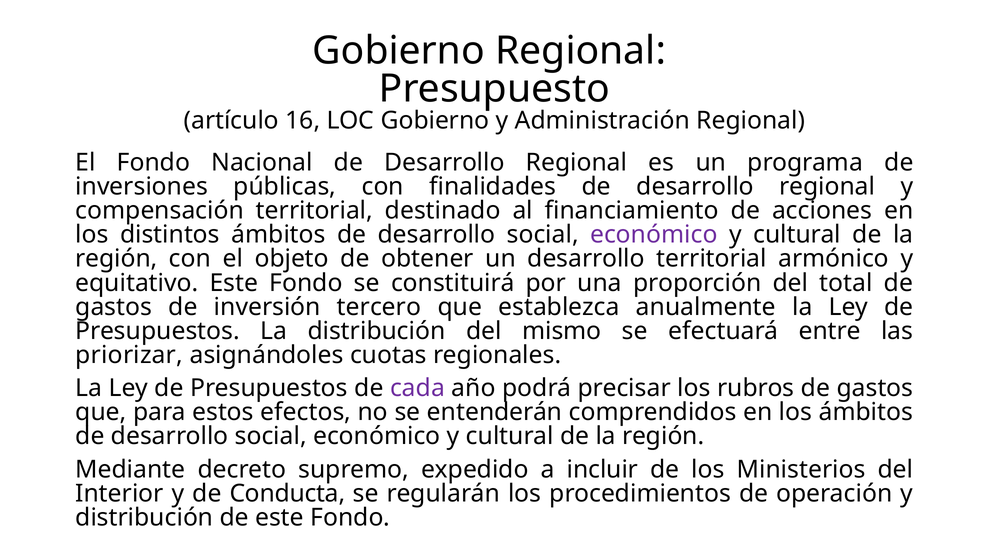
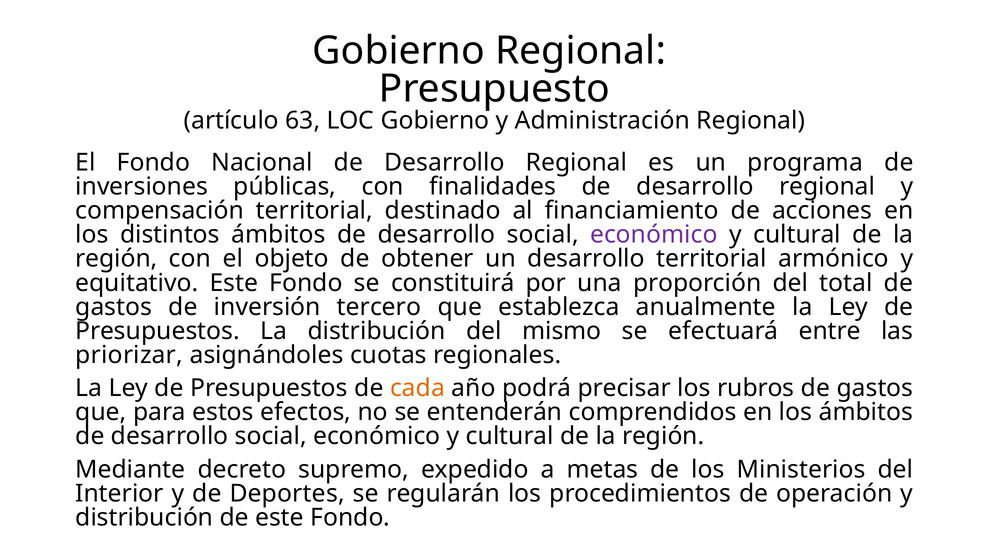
16: 16 -> 63 (303, 120)
cada colour: purple -> orange (418, 388)
incluir: incluir -> metas (603, 470)
Conducta: Conducta -> Deportes (287, 494)
